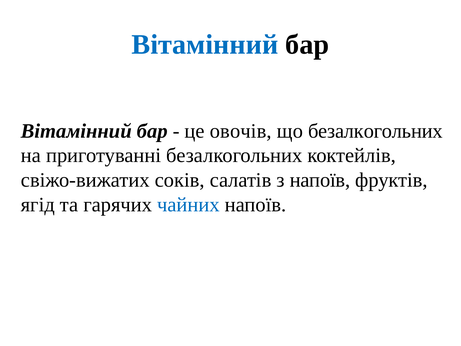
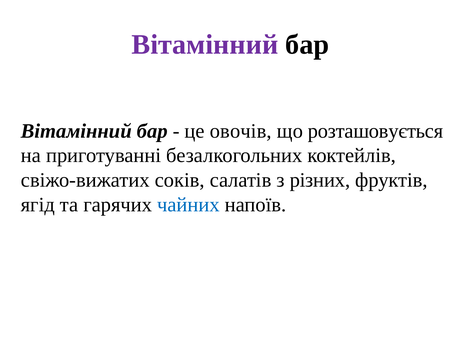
Вітамінний colour: blue -> purple (205, 45)
що безалкогольних: безалкогольних -> розташовується (375, 131)
з напоїв: напоїв -> різних (320, 180)
